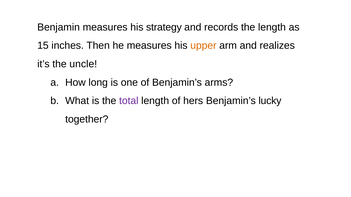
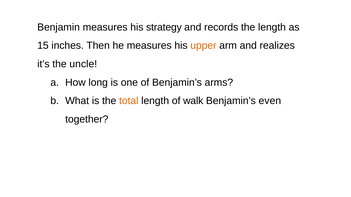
total colour: purple -> orange (129, 101)
hers: hers -> walk (193, 101)
lucky: lucky -> even (270, 101)
